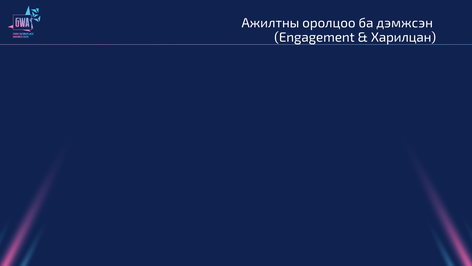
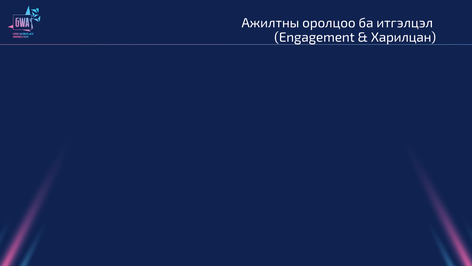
дэмжсэн: дэмжсэн -> итгэлцэл (405, 23)
